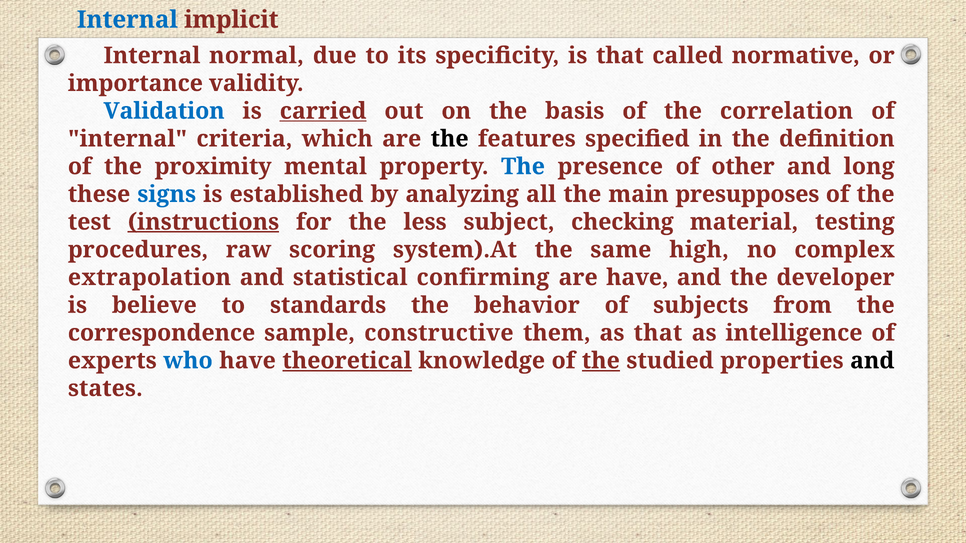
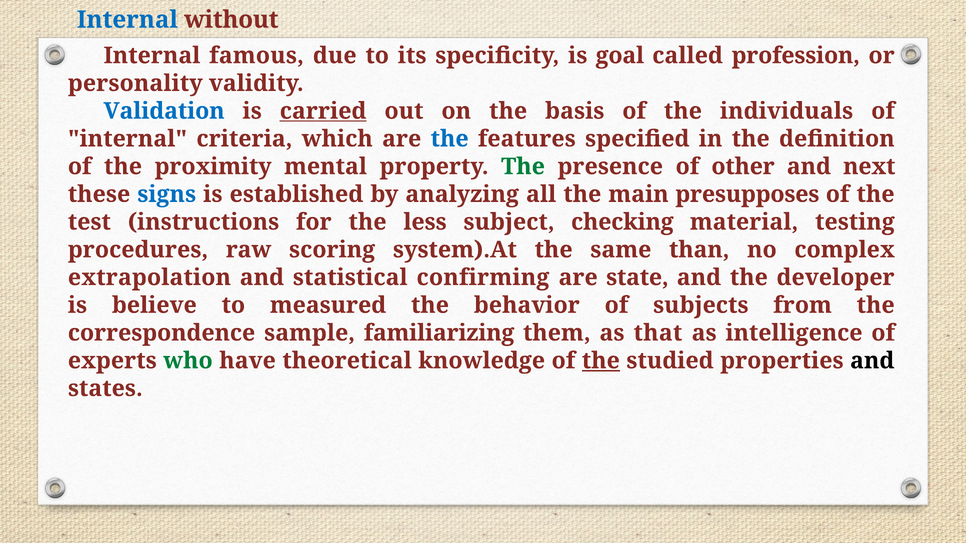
implicit: implicit -> without (231, 20)
normal: normal -> famous (257, 56)
is that: that -> goal (620, 56)
normative: normative -> profession (796, 56)
importance: importance -> personality (135, 83)
correlation: correlation -> individuals (787, 111)
the colour: black -> blue (450, 139)
The colour: blue -> green (523, 167)
long: long -> next (869, 167)
instructions underline: present -> none (203, 222)
high: high -> than (699, 250)
are have: have -> state (637, 278)
standards: standards -> measured (328, 305)
constructive: constructive -> familiarizing (439, 333)
who colour: blue -> green (188, 361)
theoretical underline: present -> none (347, 361)
